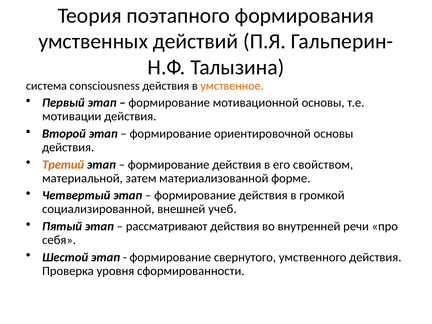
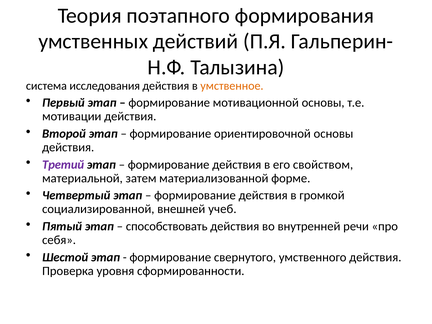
consciousness: consciousness -> исследования (105, 86)
Третий colour: orange -> purple (63, 165)
рассматривают: рассматривают -> способствовать (167, 226)
